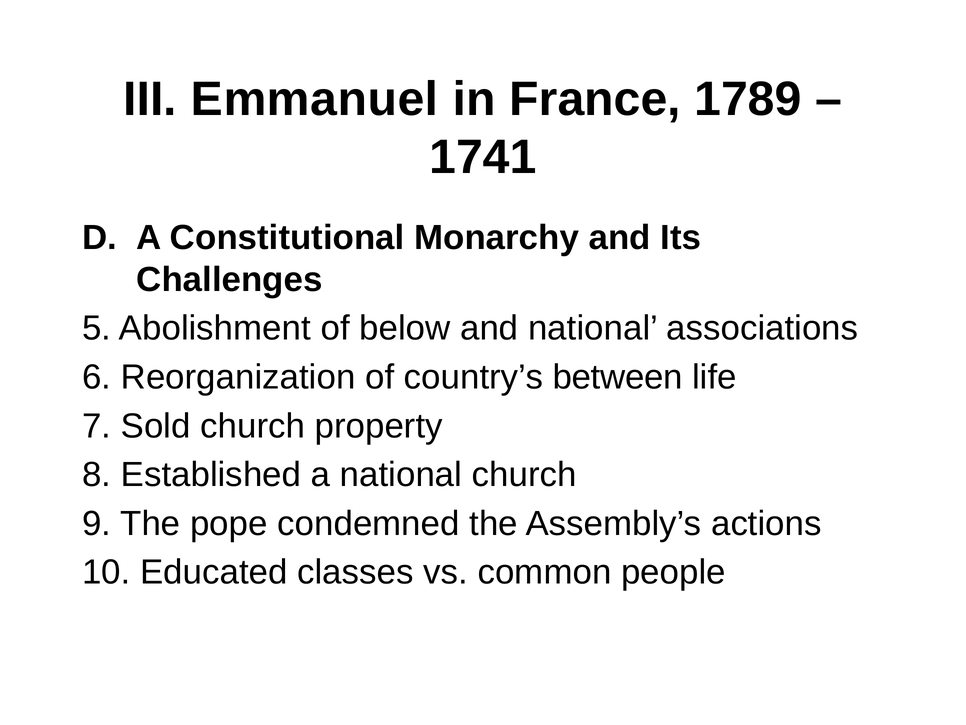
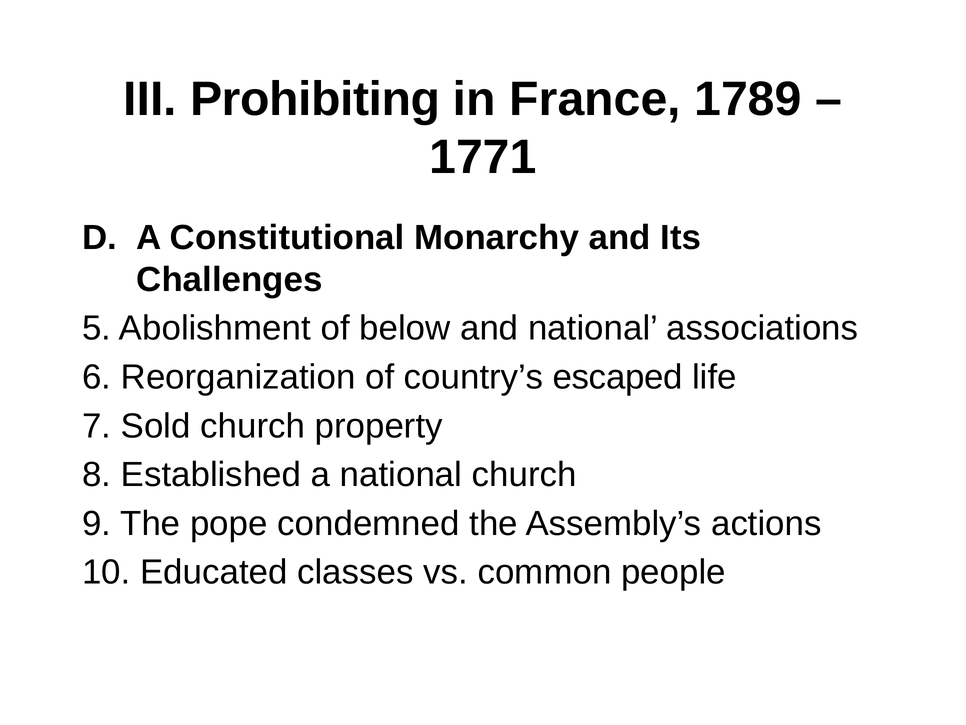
Emmanuel: Emmanuel -> Prohibiting (315, 99)
1741: 1741 -> 1771 (483, 157)
between: between -> escaped (618, 377)
